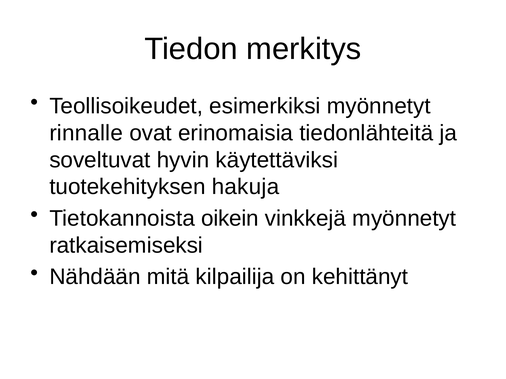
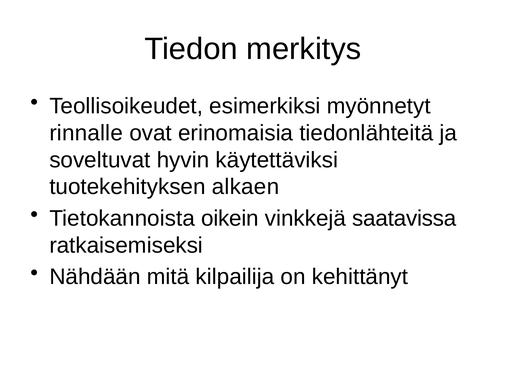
hakuja: hakuja -> alkaen (246, 187)
vinkkejä myönnetyt: myönnetyt -> saatavissa (404, 219)
